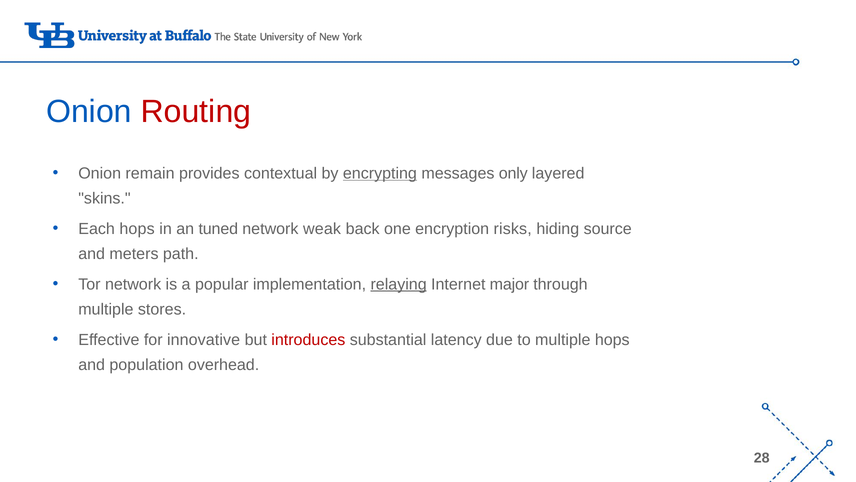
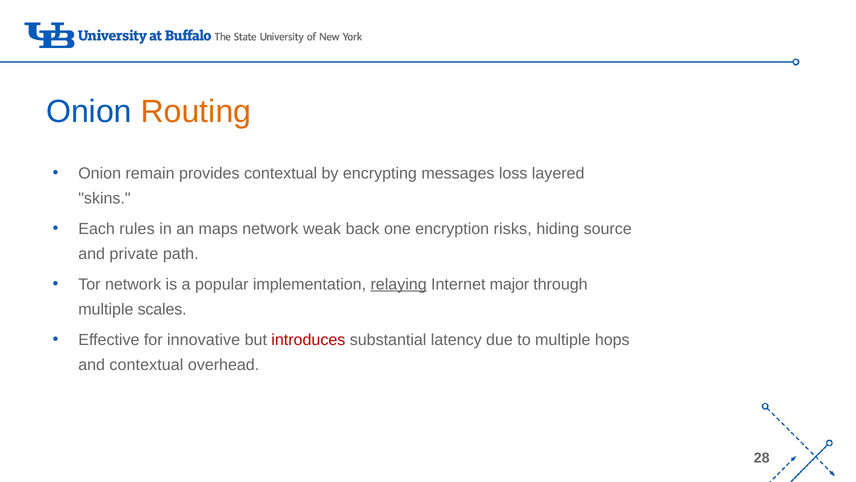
Routing colour: red -> orange (196, 111)
encrypting underline: present -> none (380, 173)
only: only -> loss (513, 173)
Each hops: hops -> rules (137, 229)
tuned: tuned -> maps (218, 229)
meters: meters -> private (134, 254)
stores: stores -> scales (162, 309)
and population: population -> contextual (146, 364)
